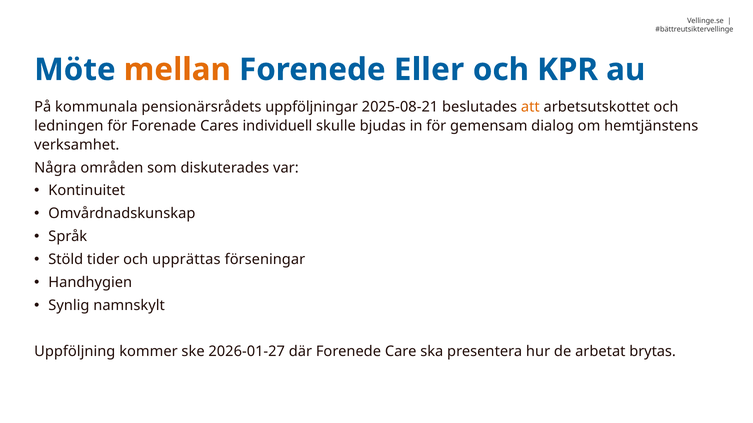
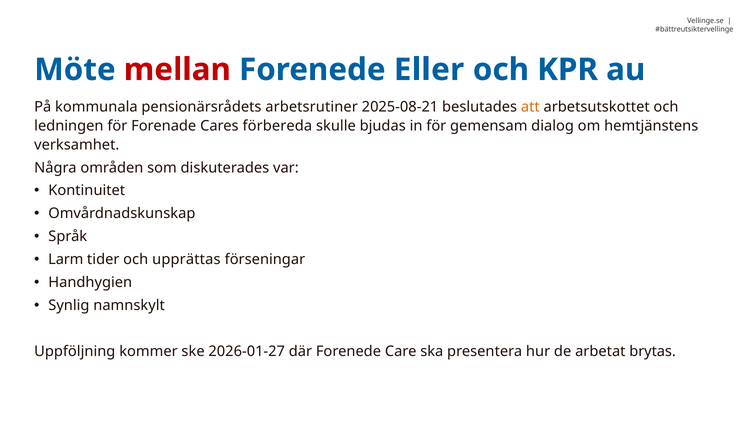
mellan colour: orange -> red (177, 70)
uppföljningar: uppföljningar -> arbetsrutiner (312, 107)
individuell: individuell -> förbereda (277, 126)
Stöld: Stöld -> Larm (66, 260)
